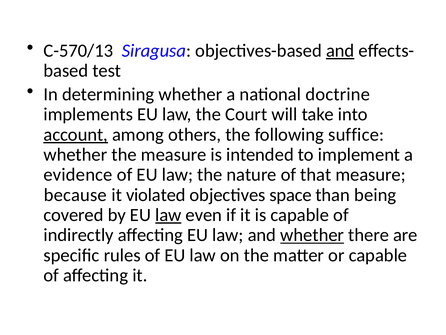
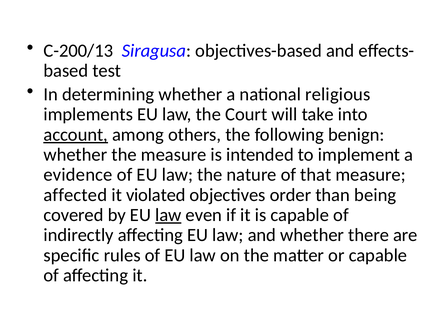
C-570/13: C-570/13 -> C-200/13 (78, 51)
and underline: present -> none (340, 51)
doctrine: doctrine -> religious (338, 94)
suffice: suffice -> benign (356, 134)
because: because -> affected (75, 195)
space: space -> order (290, 195)
whether underline: present -> none (312, 235)
